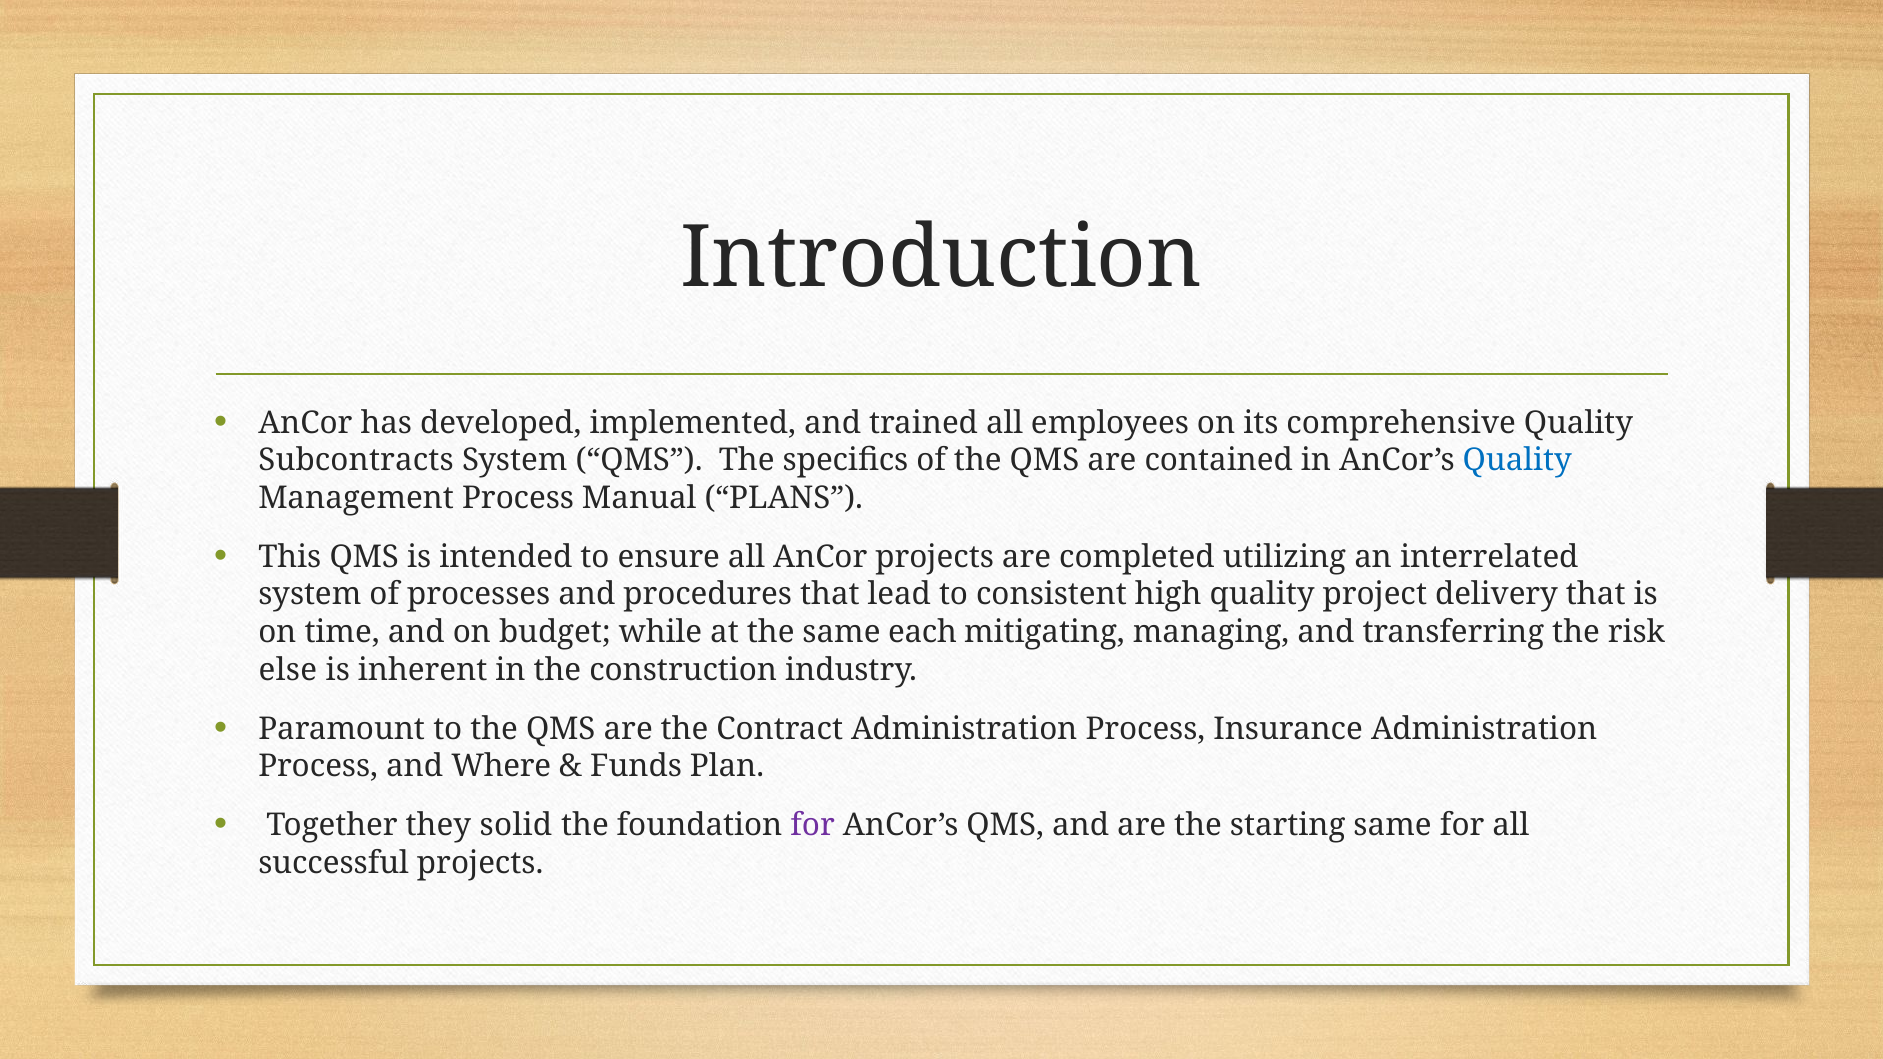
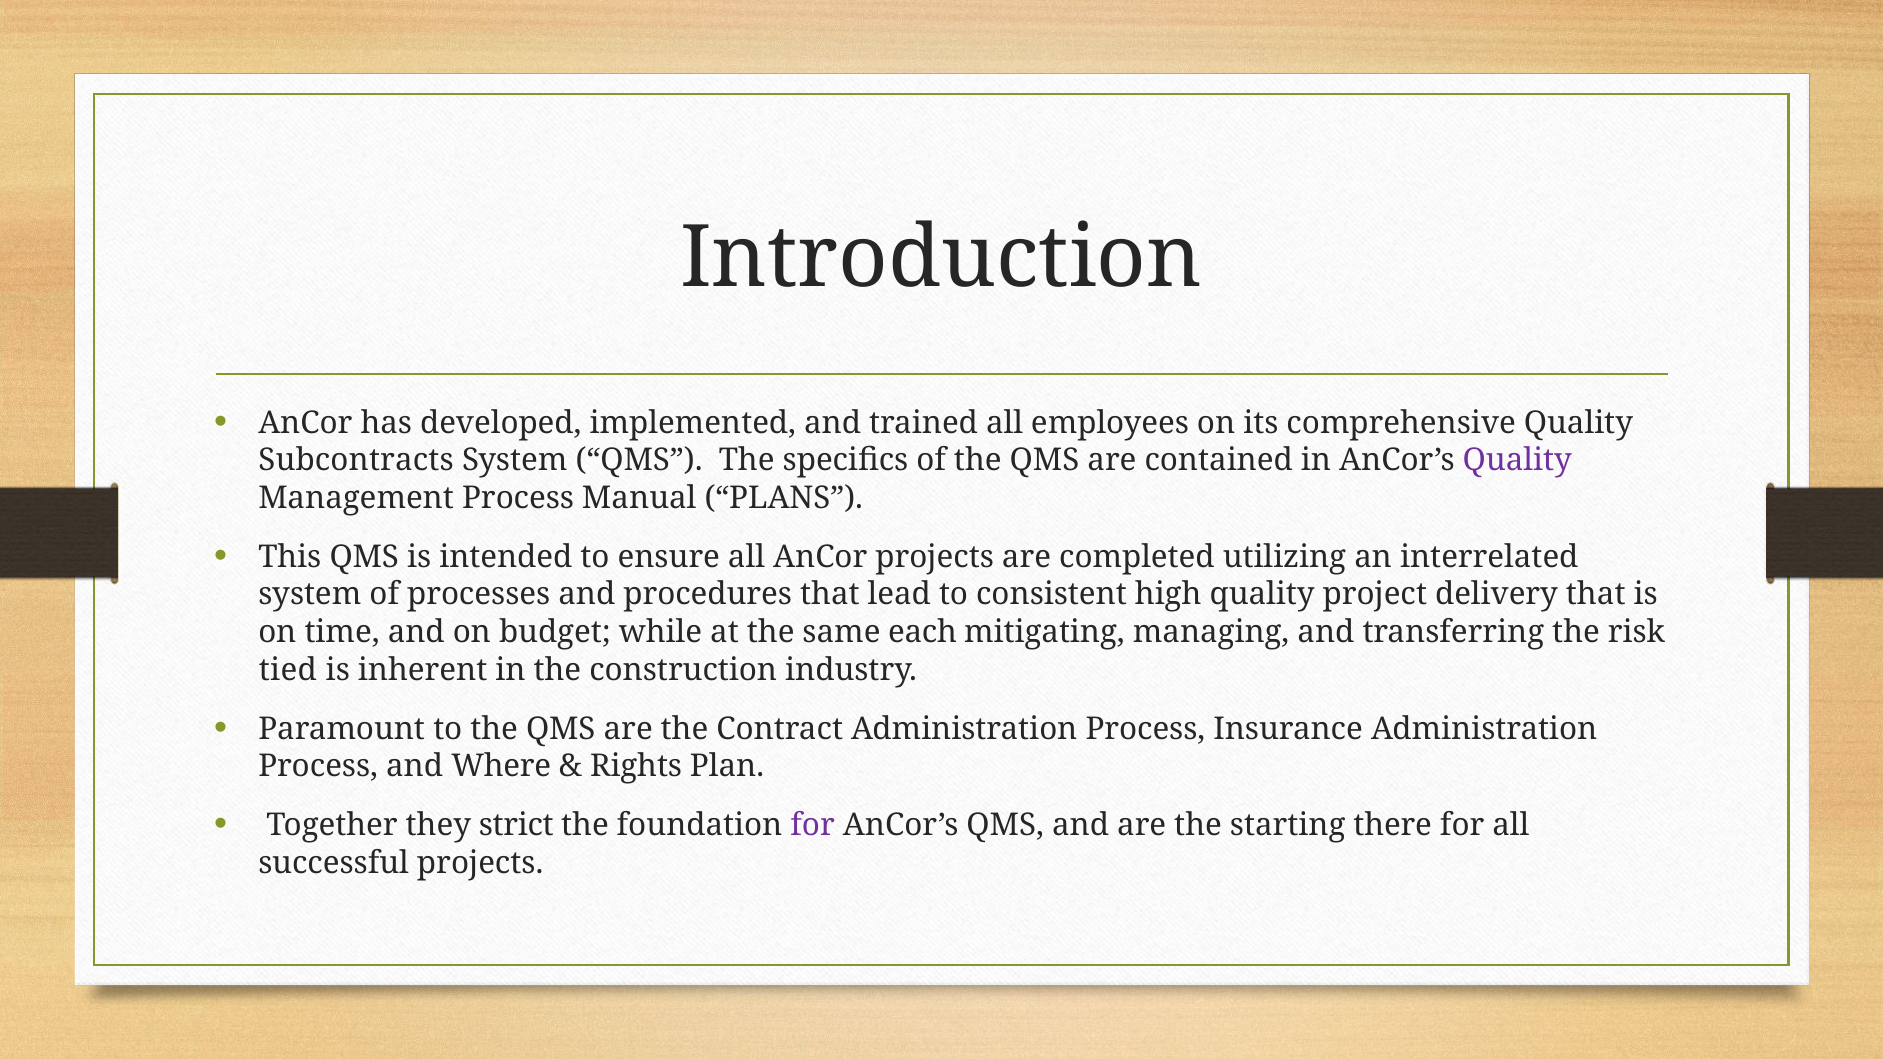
Quality colour: blue -> purple (1517, 461)
else: else -> tied (288, 670)
Funds: Funds -> Rights (636, 766)
solid: solid -> strict (516, 825)
starting same: same -> there (1393, 825)
